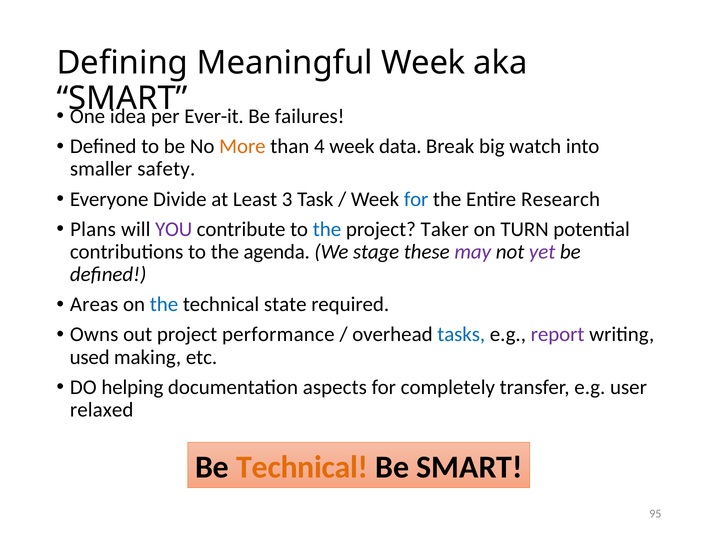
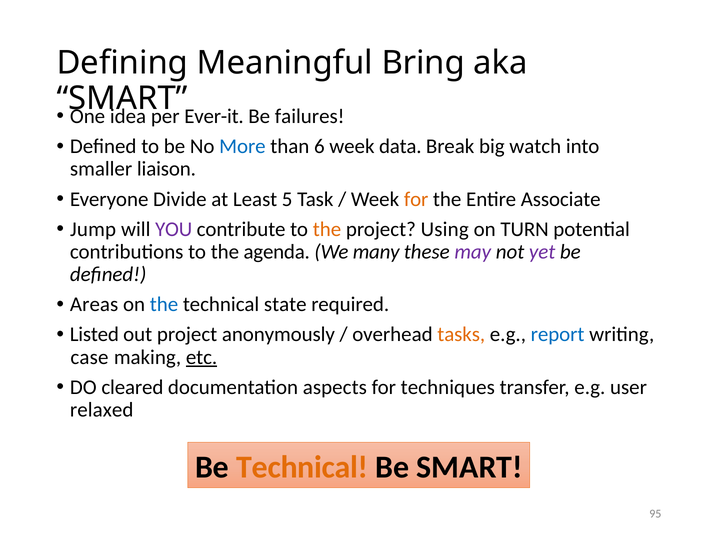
Meaningful Week: Week -> Bring (423, 63)
More colour: orange -> blue (242, 147)
4: 4 -> 6 (319, 147)
safety: safety -> liaison (166, 169)
3: 3 -> 5 (287, 199)
for colour: blue -> orange (416, 199)
Research: Research -> Associate (561, 199)
Plans: Plans -> Jump (93, 229)
the colour: blue -> orange (327, 229)
Taker: Taker -> Using (445, 229)
stage: stage -> many (376, 252)
Owns: Owns -> Listed (94, 335)
performance: performance -> anonymously (278, 335)
tasks colour: blue -> orange (461, 335)
report colour: purple -> blue (558, 335)
used: used -> case (89, 357)
etc underline: none -> present (202, 357)
helping: helping -> cleared (132, 388)
completely: completely -> techniques (448, 388)
